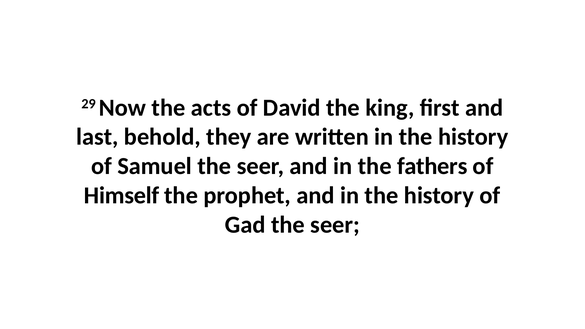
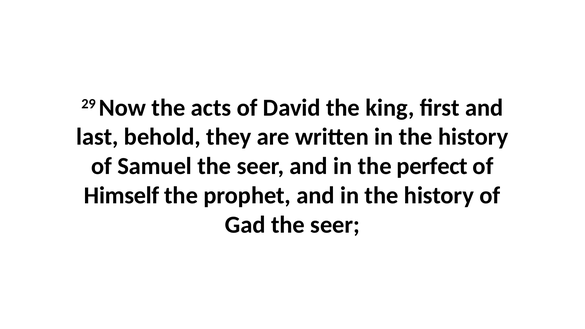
fathers: fathers -> perfect (432, 166)
